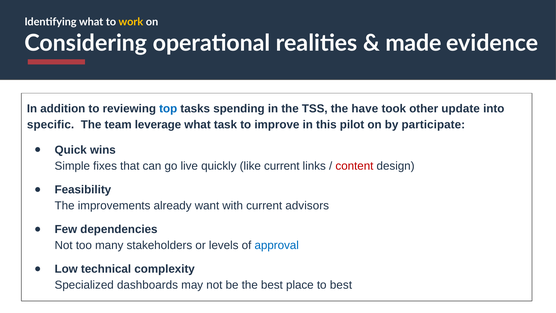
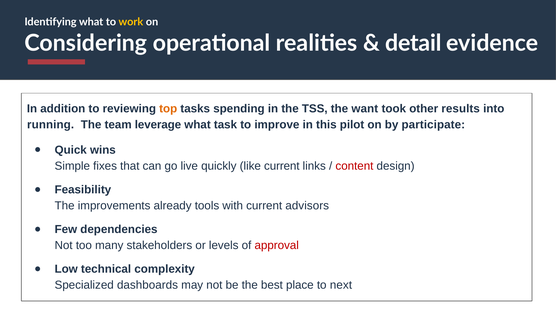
made: made -> detail (413, 43)
top colour: blue -> orange (168, 109)
have: have -> want (365, 109)
update: update -> results (461, 109)
specific: specific -> running (51, 125)
want: want -> tools (207, 205)
approval colour: blue -> red (277, 245)
to best: best -> next (341, 285)
